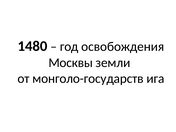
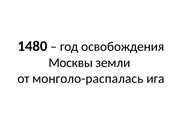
монголо-государств: монголо-государств -> монголо-распалась (88, 79)
